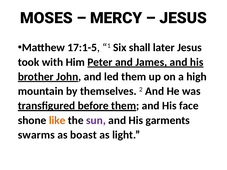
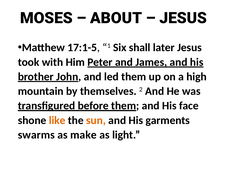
MERCY: MERCY -> ABOUT (116, 18)
sun colour: purple -> orange (96, 120)
boast: boast -> make (83, 135)
